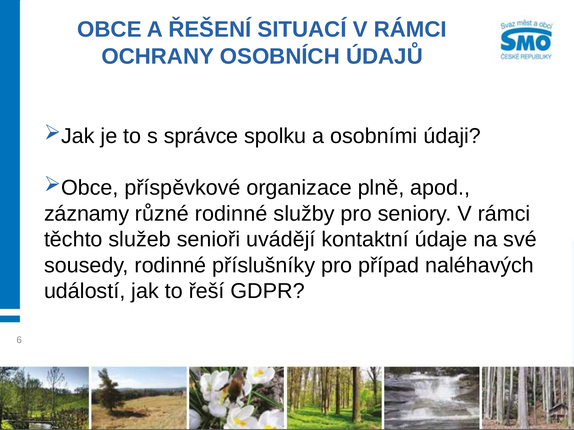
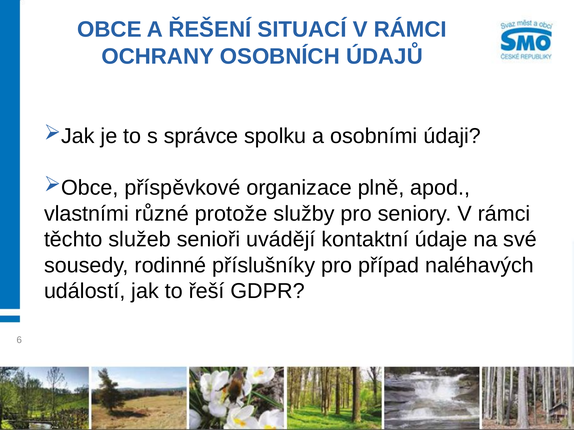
záznamy: záznamy -> vlastními (86, 214)
různé rodinné: rodinné -> protože (231, 214)
